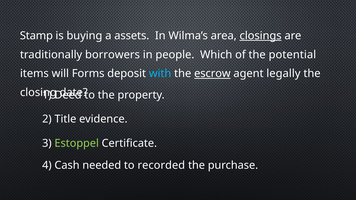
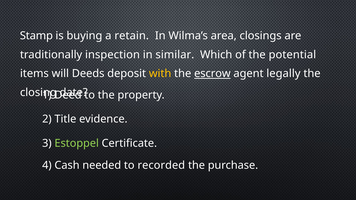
assets: assets -> retain (132, 36)
closings underline: present -> none (261, 36)
borrowers: borrowers -> inspection (112, 55)
people: people -> similar (175, 55)
Forms: Forms -> Deeds (88, 74)
with colour: light blue -> yellow (160, 74)
